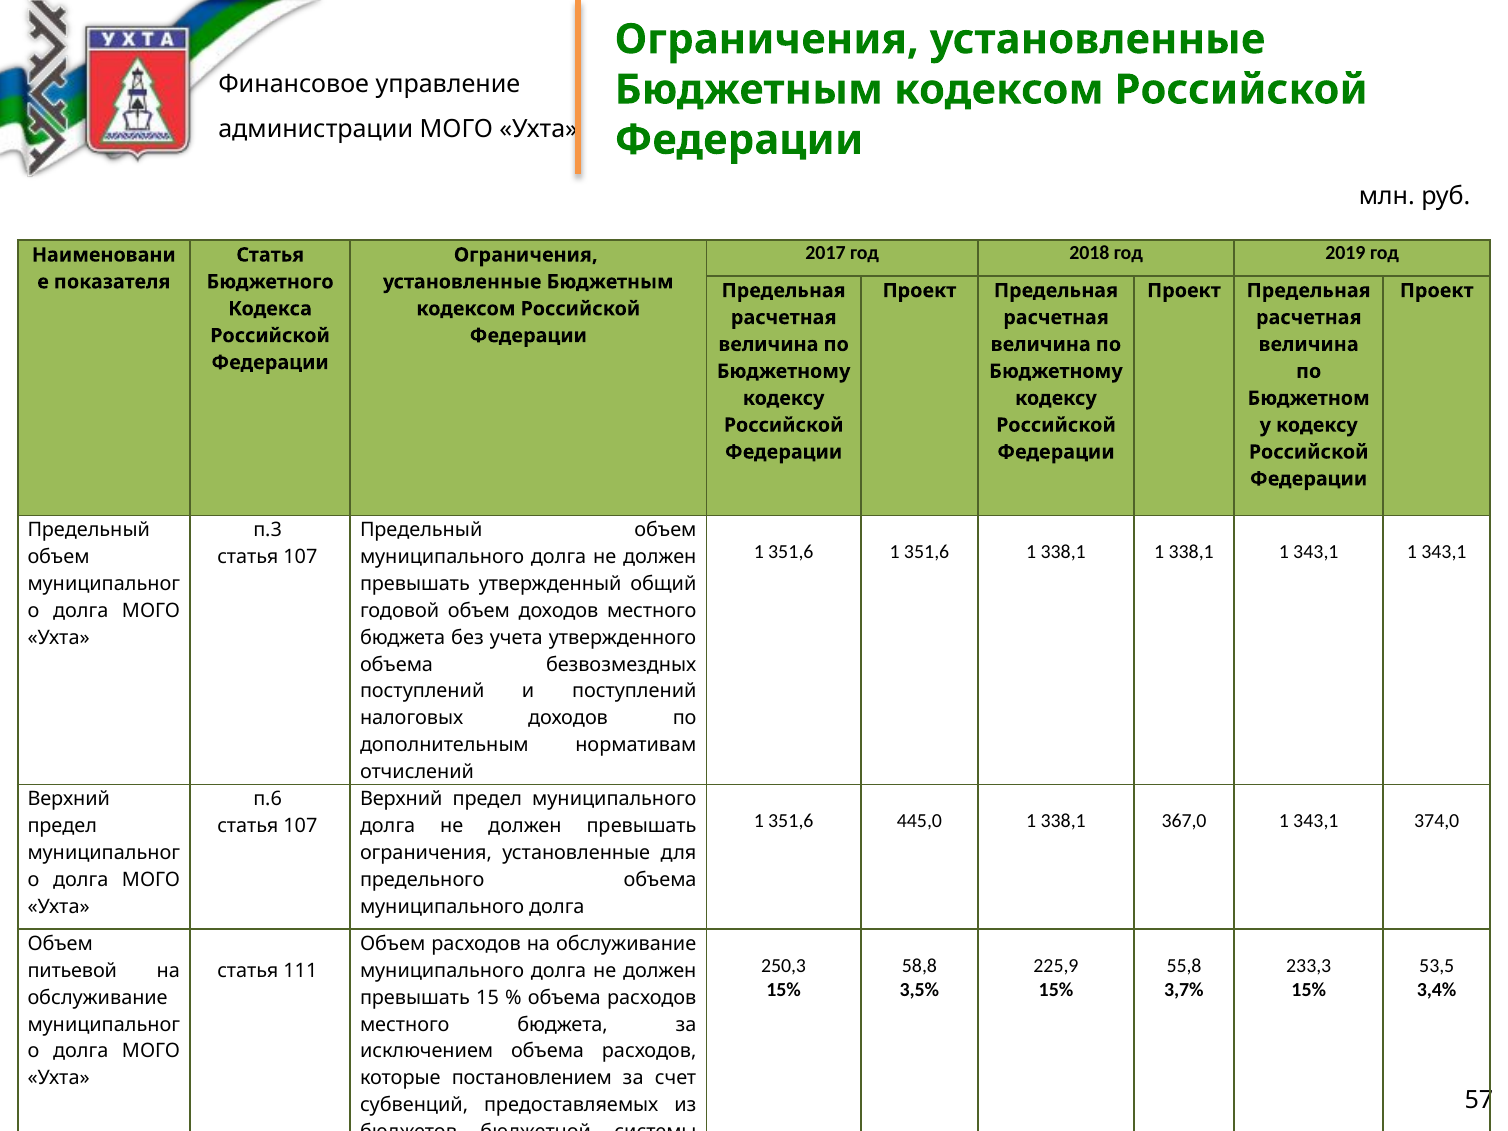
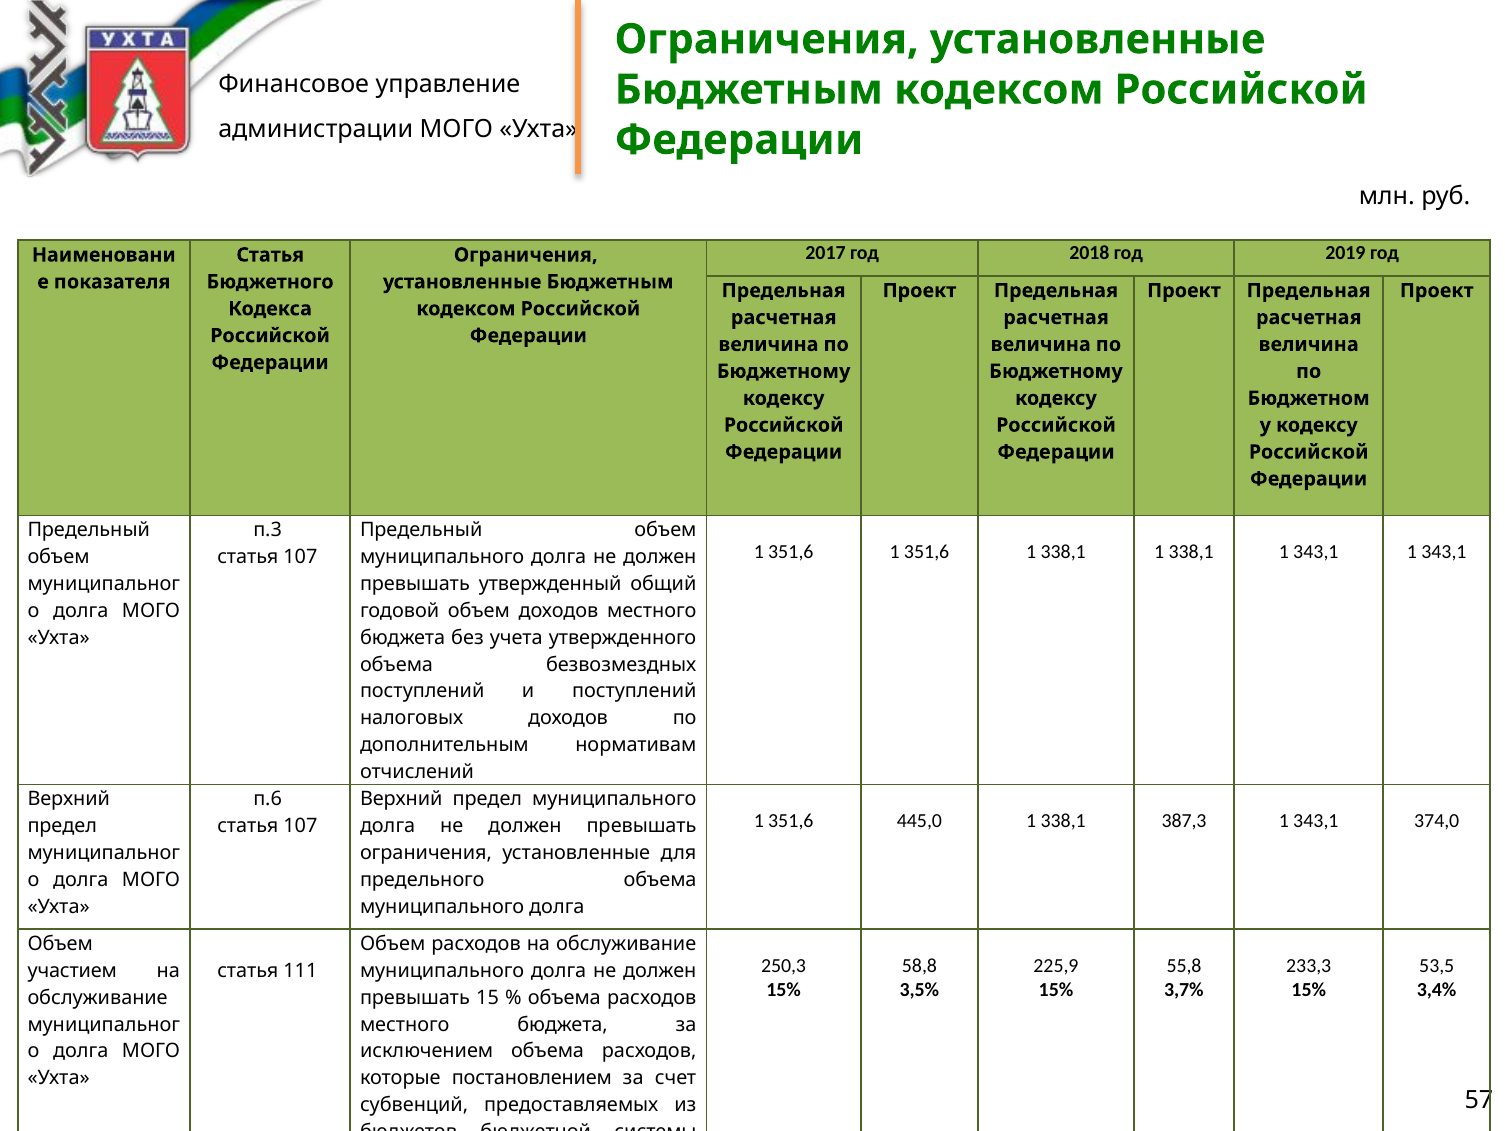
367,0: 367,0 -> 387,3 (1184, 821)
питьевой: питьевой -> участием (72, 971)
